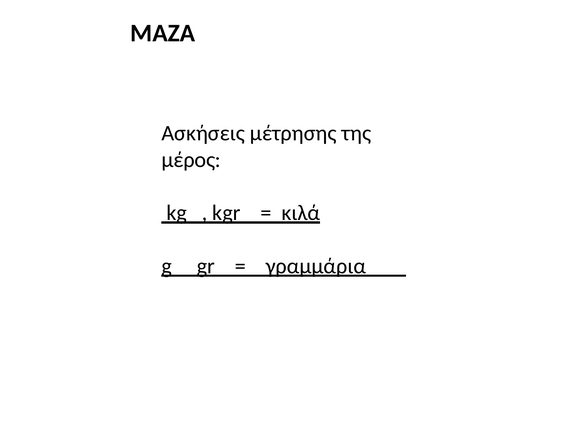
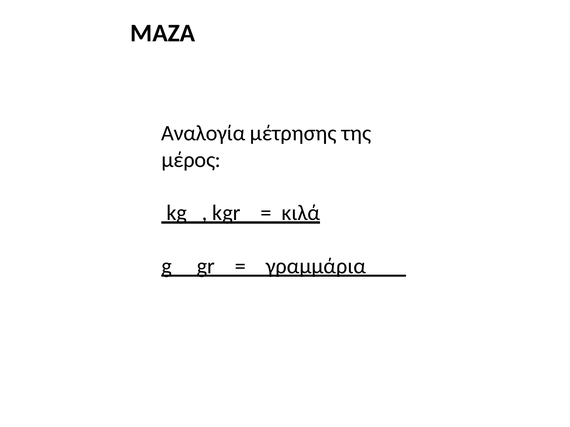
Ασκήσεις: Ασκήσεις -> Αναλογία (203, 133)
